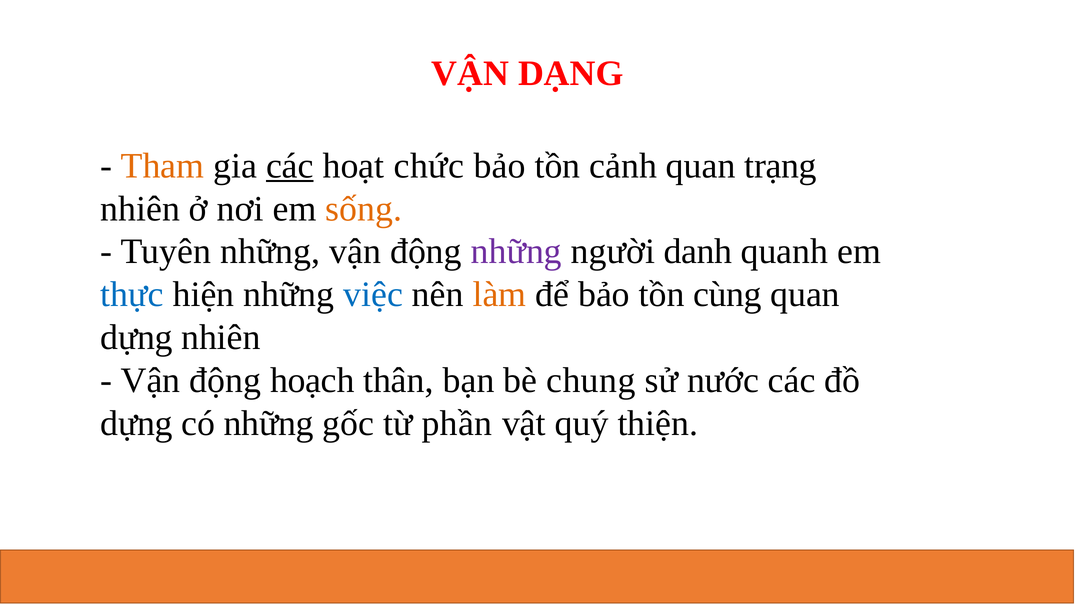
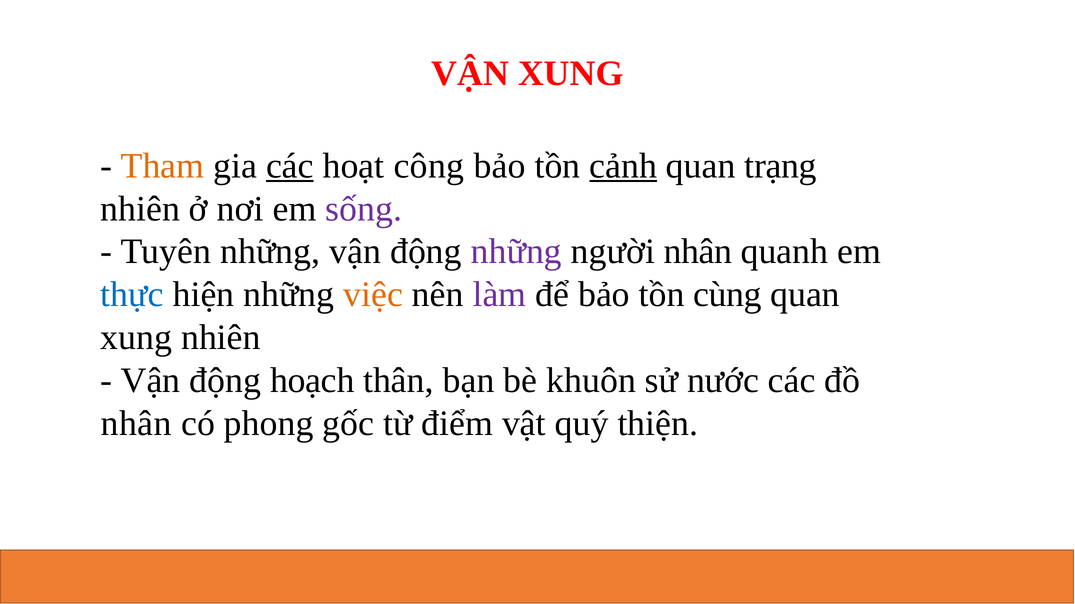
VẬN DẠNG: DẠNG -> XUNG (571, 73)
chức: chức -> công (429, 166)
cảnh underline: none -> present (623, 166)
sống colour: orange -> purple (364, 209)
người danh: danh -> nhân (698, 252)
việc colour: blue -> orange (373, 295)
làm colour: orange -> purple (499, 295)
dựng: dựng -> xung (136, 338)
chung: chung -> khuôn (591, 381)
dựng: dựng -> nhân (136, 424)
có những: những -> phong (269, 424)
phần: phần -> điểm (457, 424)
